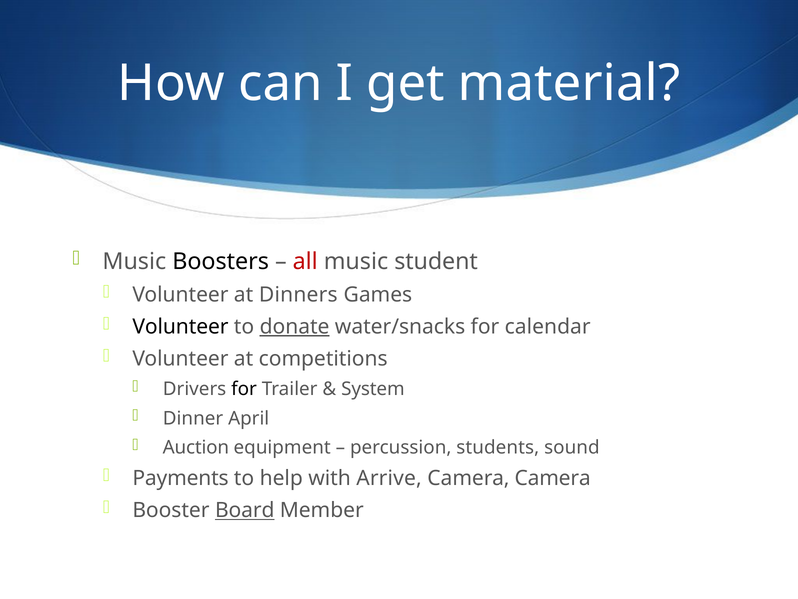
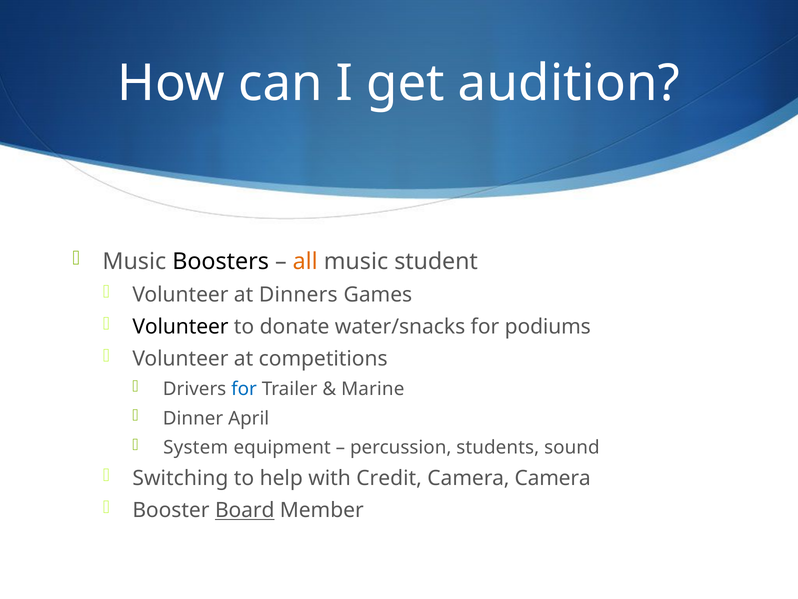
material: material -> audition (569, 84)
all colour: red -> orange (305, 261)
donate underline: present -> none (295, 326)
calendar: calendar -> podiums (548, 326)
for colour: black -> blue (244, 389)
System: System -> Marine (373, 389)
Auction: Auction -> System (196, 447)
Payments: Payments -> Switching (180, 478)
Arrive: Arrive -> Credit (389, 478)
